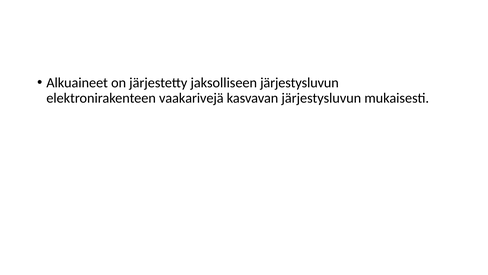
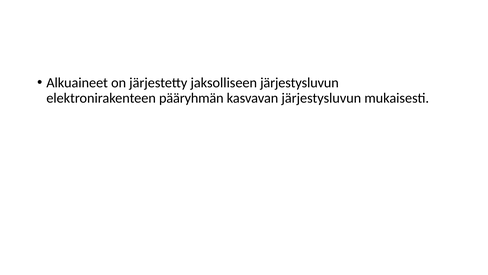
vaakarivejä: vaakarivejä -> pääryhmän (191, 98)
